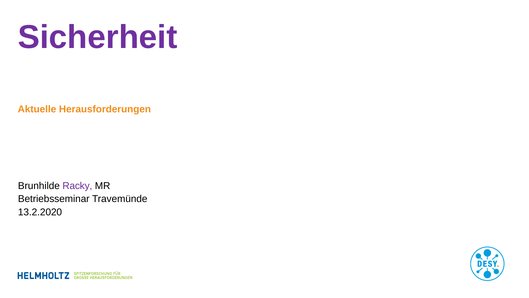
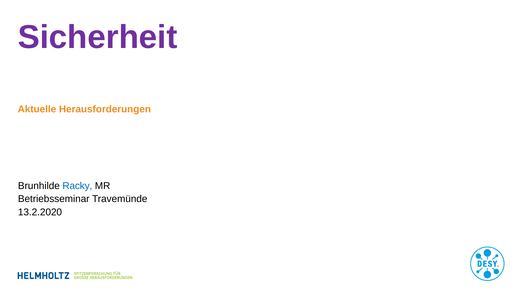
Racky colour: purple -> blue (77, 186)
